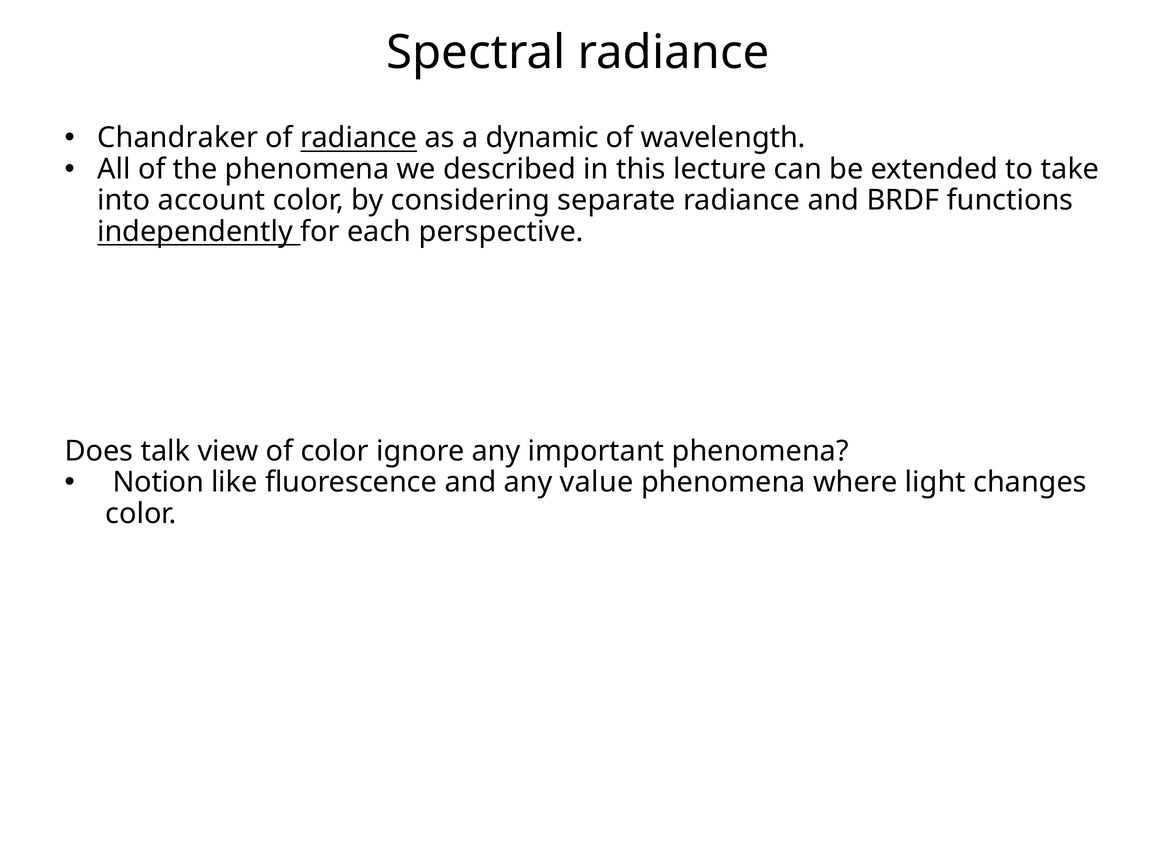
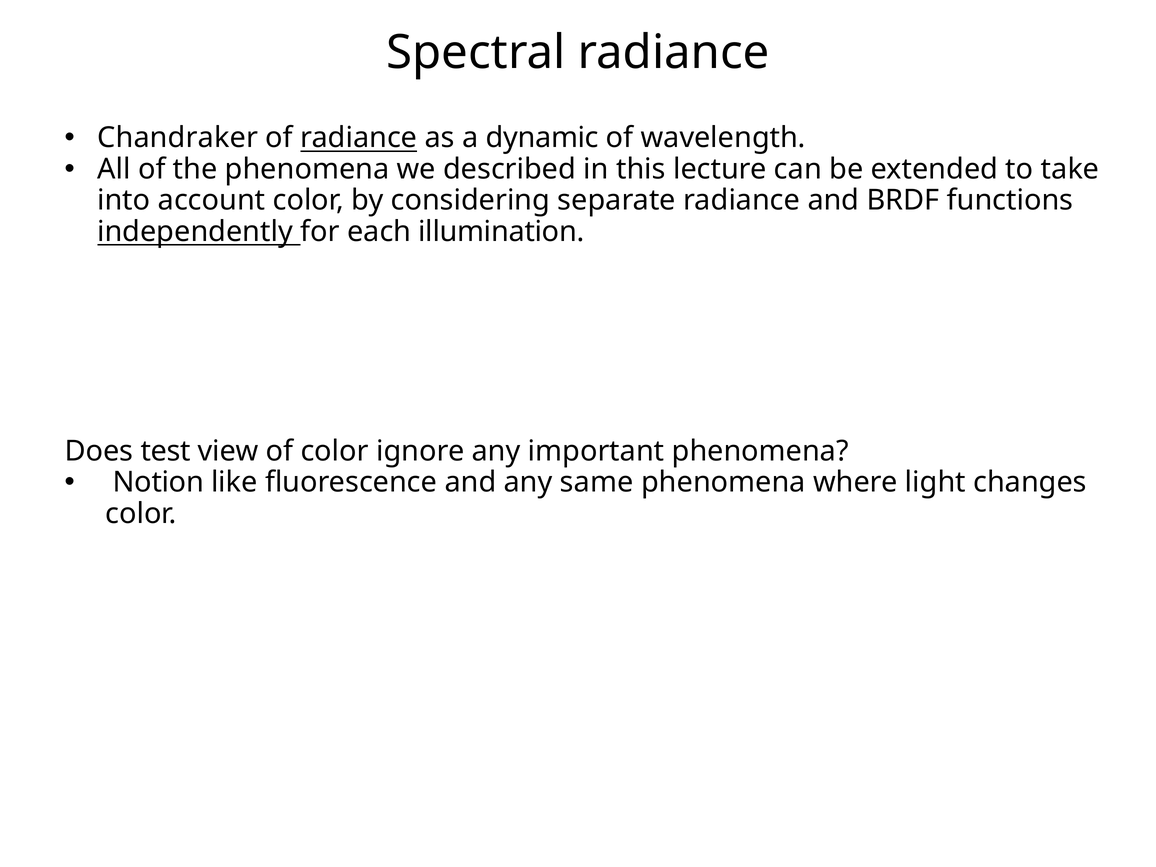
perspective: perspective -> illumination (501, 232)
talk: talk -> test (166, 451)
value: value -> same (597, 482)
